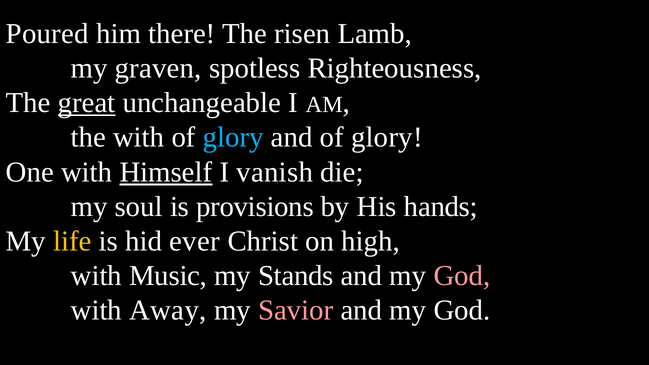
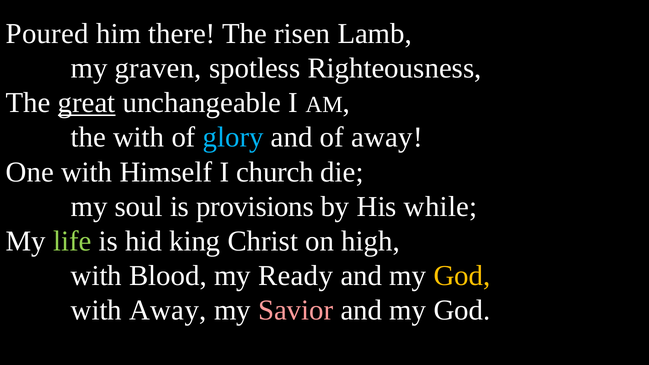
and of glory: glory -> away (387, 137)
Himself underline: present -> none (166, 172)
vanish: vanish -> church (275, 172)
hands: hands -> while (441, 207)
life colour: yellow -> light green (72, 241)
ever: ever -> king (195, 241)
Music: Music -> Blood (168, 276)
Stands: Stands -> Ready (296, 276)
God colour: pink -> yellow (462, 276)
